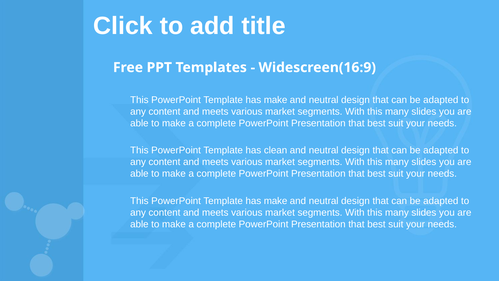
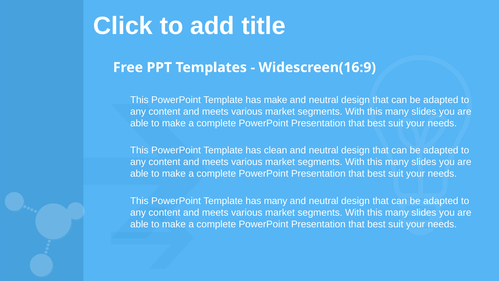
make: make -> many (276, 201)
